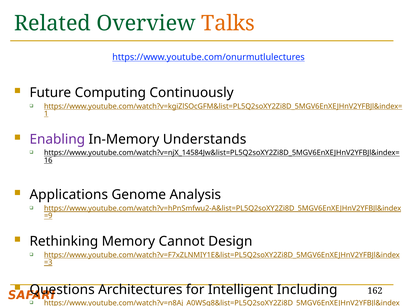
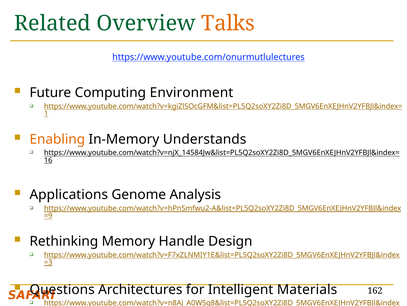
Continuously: Continuously -> Environment (192, 92)
Enabling colour: purple -> orange (57, 139)
Cannot: Cannot -> Handle (182, 241)
Including: Including -> Materials (307, 289)
